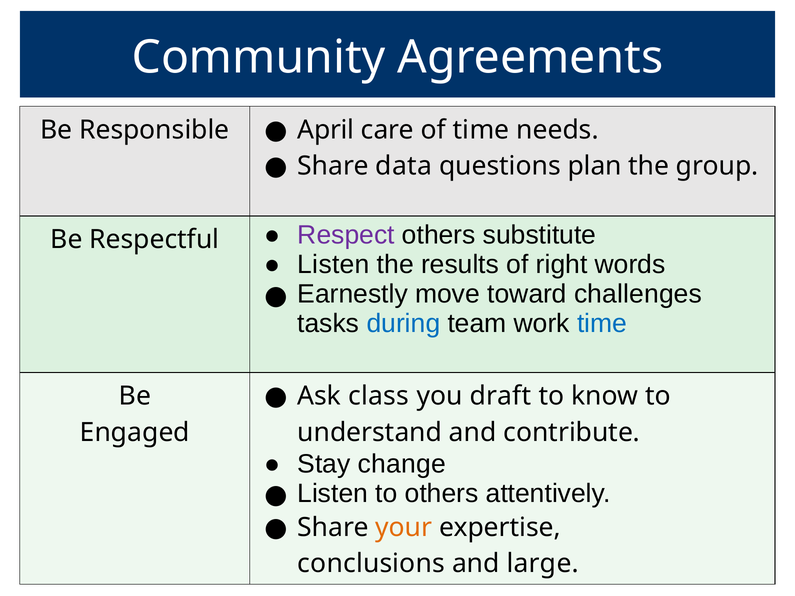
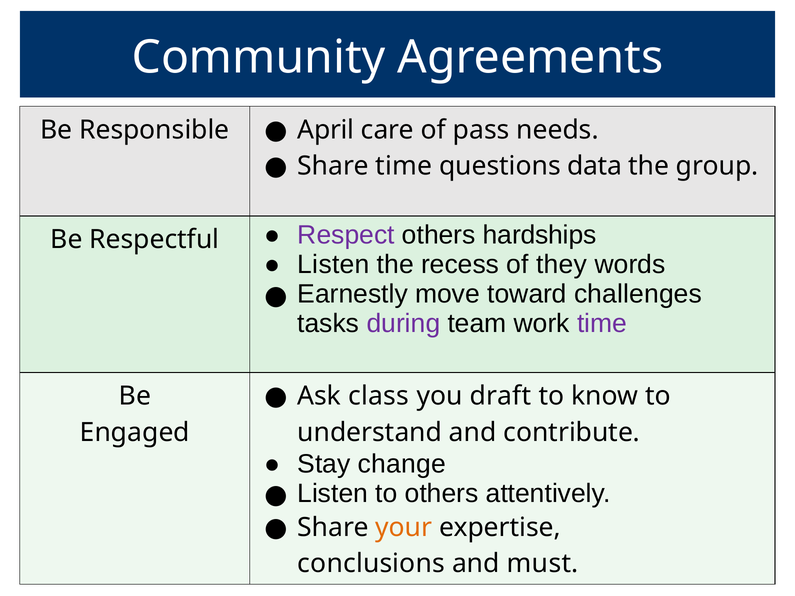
of time: time -> pass (481, 130)
Share data: data -> time (404, 166)
plan: plan -> data (595, 166)
substitute: substitute -> hardships (540, 235)
results: results -> recess (460, 265)
right: right -> they (561, 265)
during colour: blue -> purple (403, 324)
time colour: blue -> purple (602, 324)
large: large -> must (543, 564)
